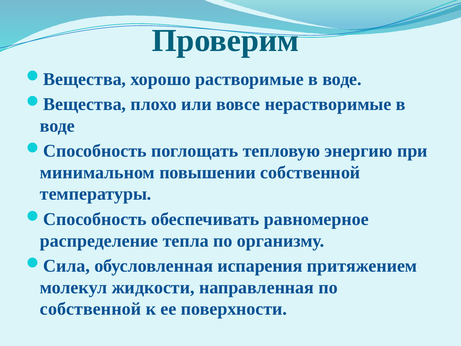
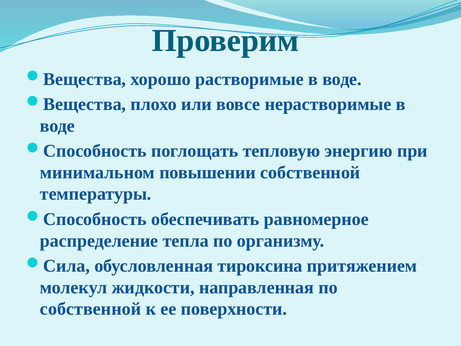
испарения: испарения -> тироксина (260, 266)
